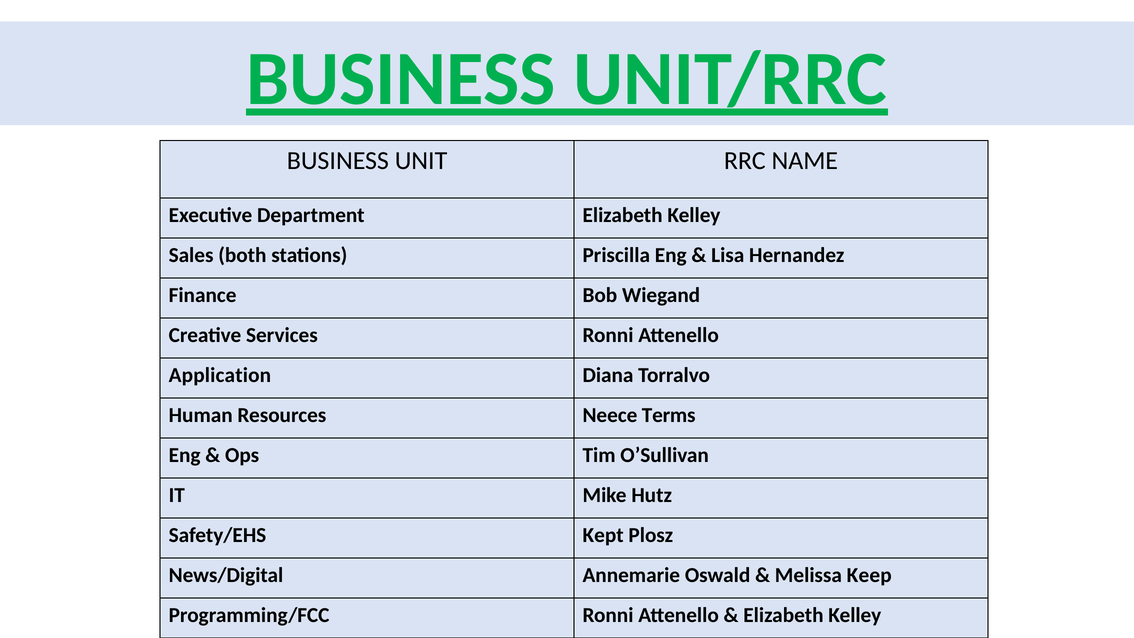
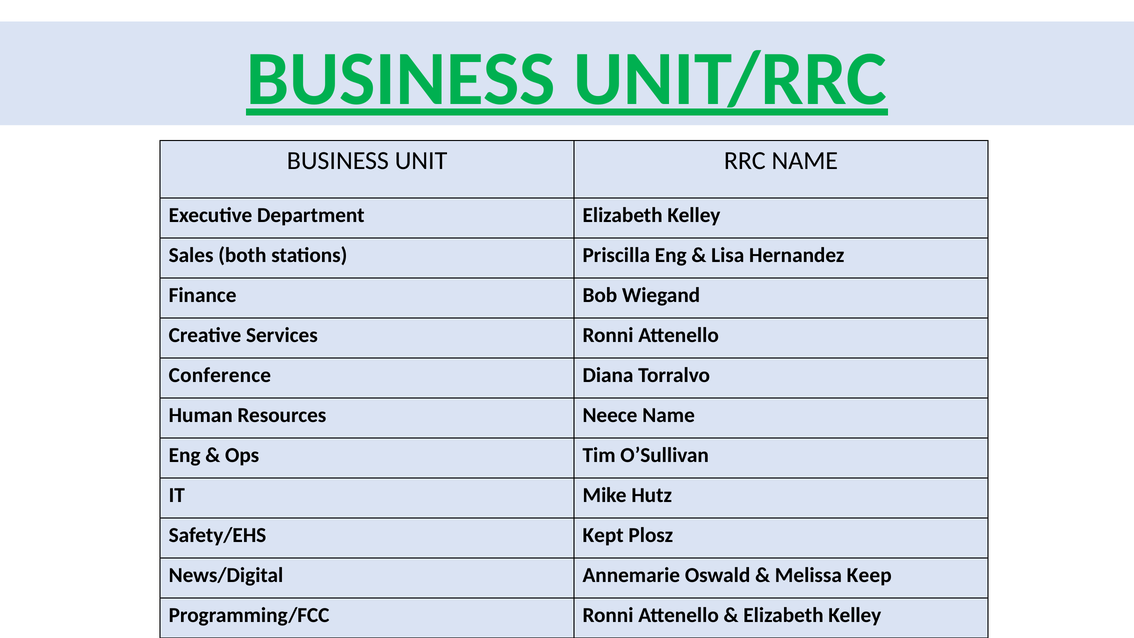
Application: Application -> Conference (220, 375)
Neece Terms: Terms -> Name (669, 415)
